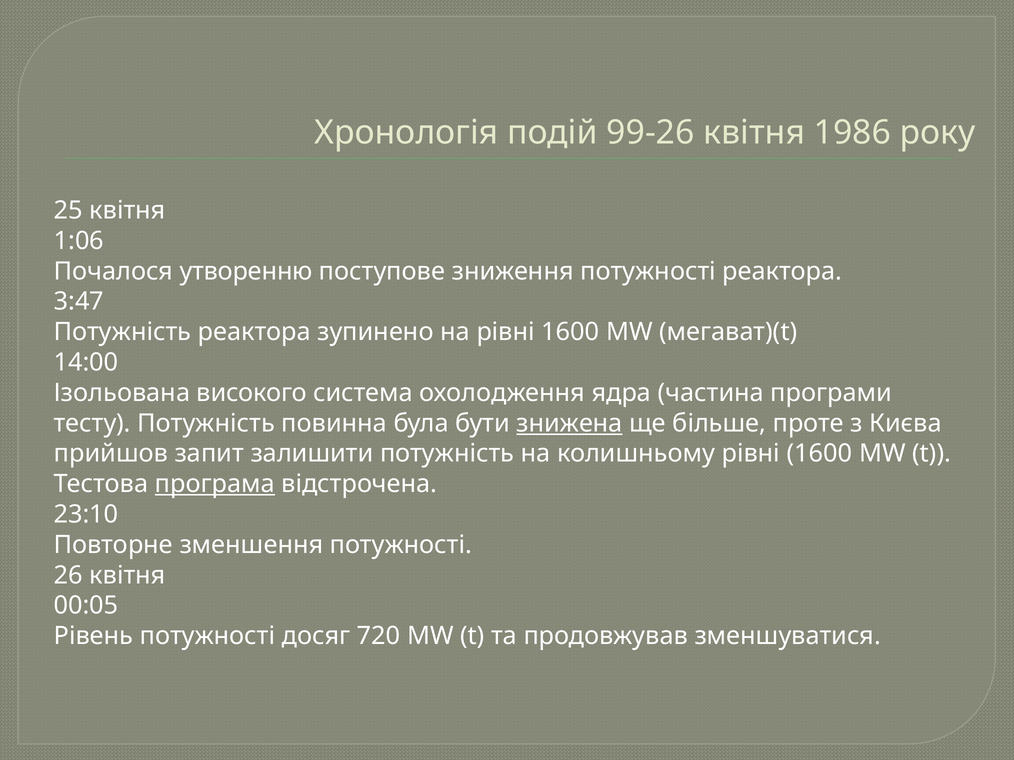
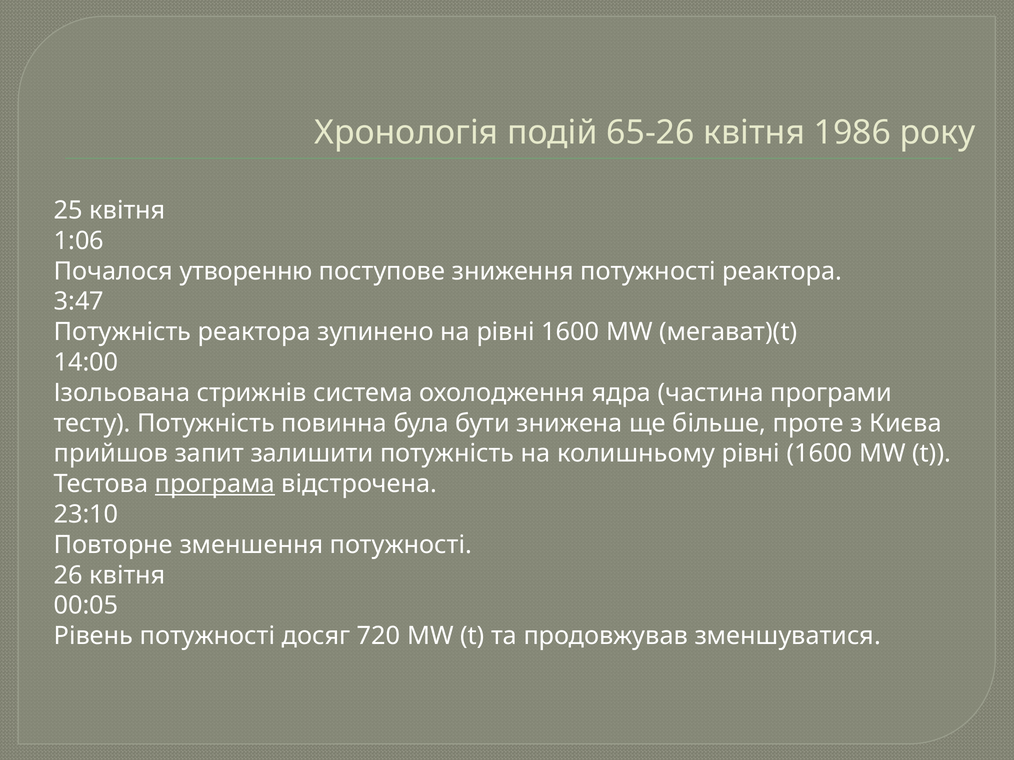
99-26: 99-26 -> 65-26 (651, 133)
високого: високого -> стрижнів (252, 393)
знижена underline: present -> none (570, 423)
